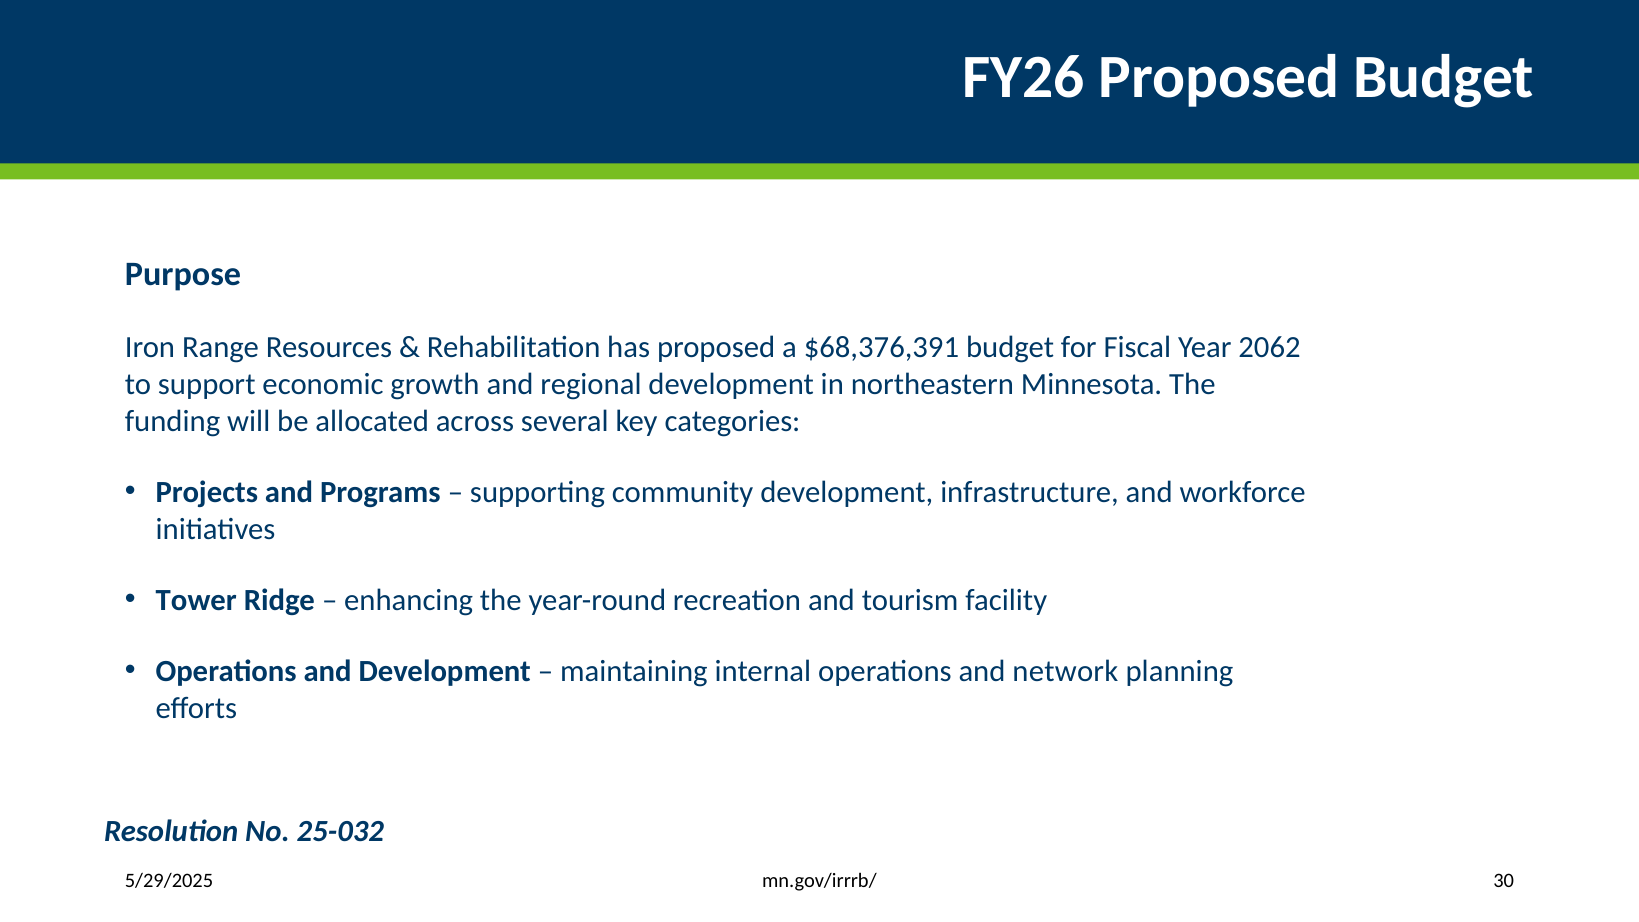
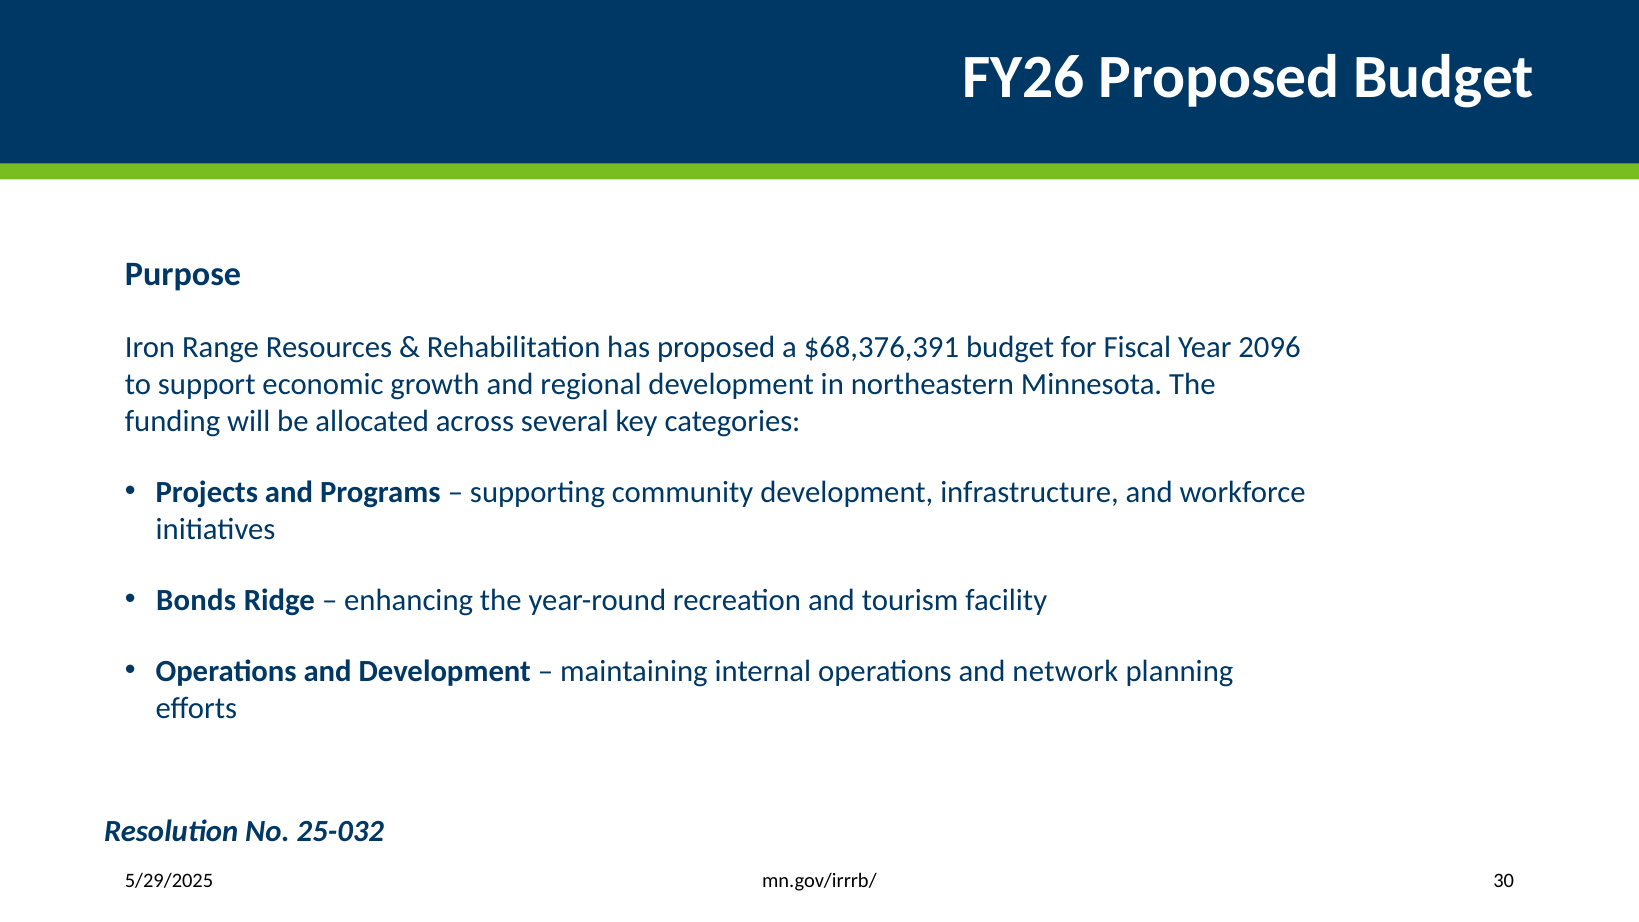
2062: 2062 -> 2096 (1270, 347)
Tower: Tower -> Bonds (196, 600)
